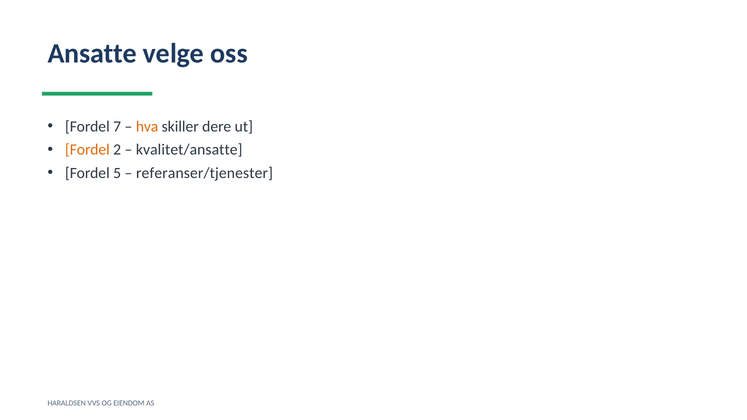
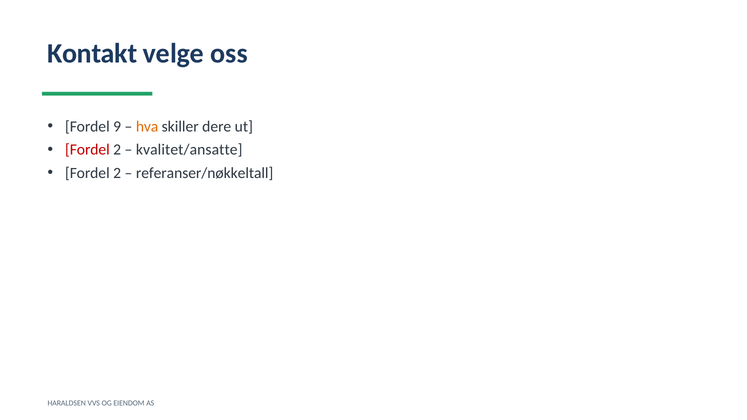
Ansatte: Ansatte -> Kontakt (92, 53)
7: 7 -> 9 (117, 127)
Fordel colour: orange -> red (87, 150)
5: 5 -> 2 (117, 173)
referanser/tjenester: referanser/tjenester -> referanser/nøkkeltall (205, 173)
